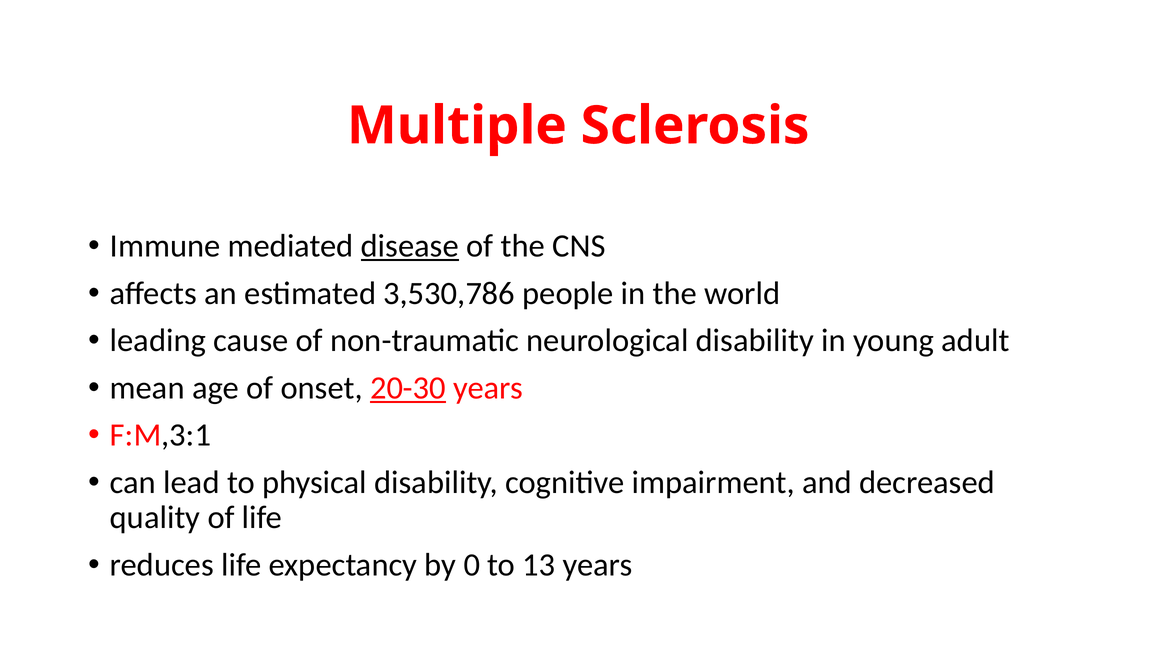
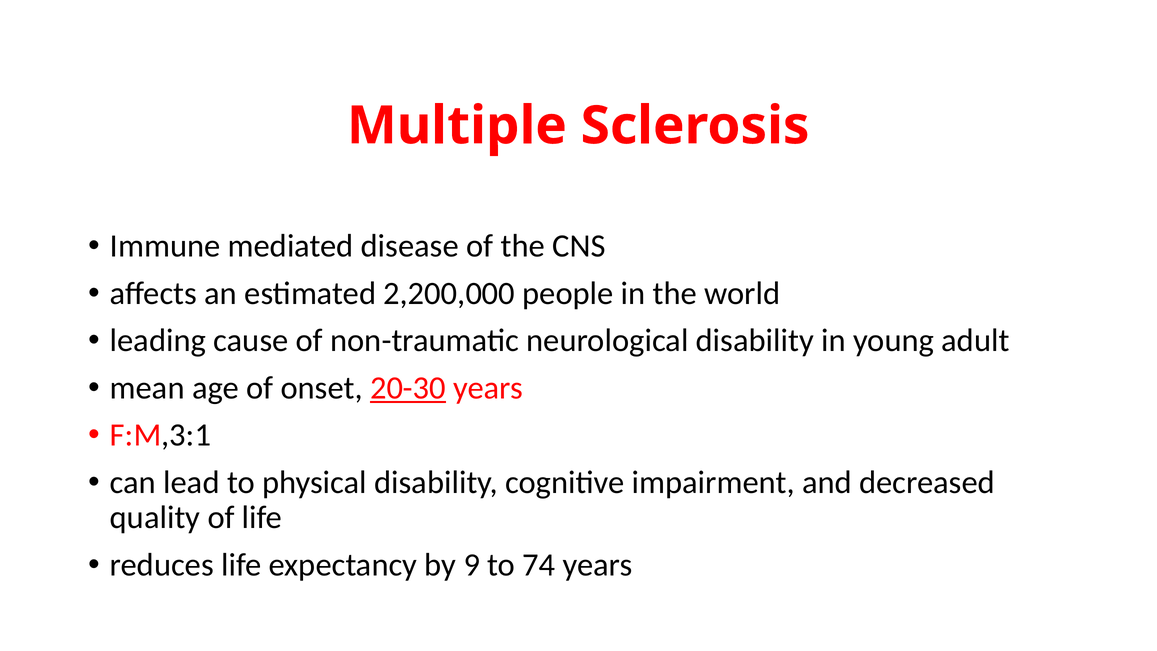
disease underline: present -> none (410, 246)
3,530,786: 3,530,786 -> 2,200,000 (449, 293)
0: 0 -> 9 (472, 565)
13: 13 -> 74 (539, 565)
